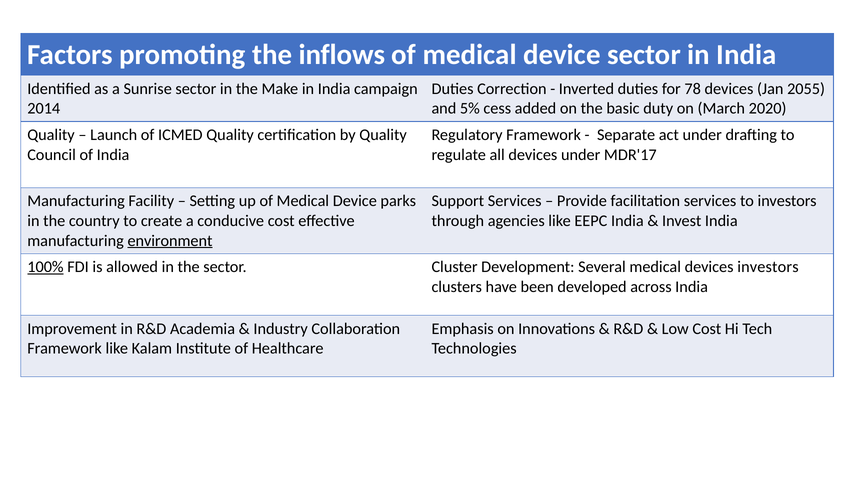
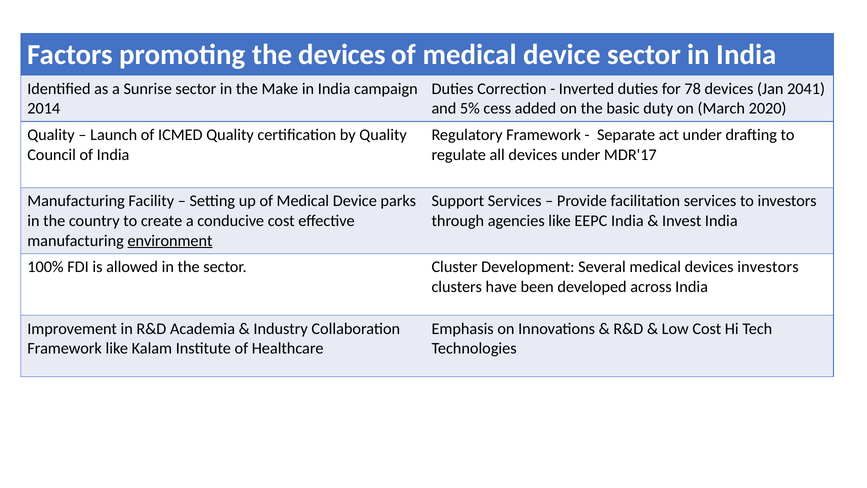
the inflows: inflows -> devices (342, 55)
2055: 2055 -> 2041 (806, 89)
100% underline: present -> none (45, 267)
